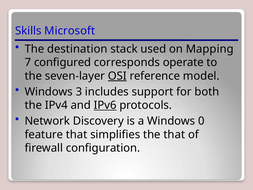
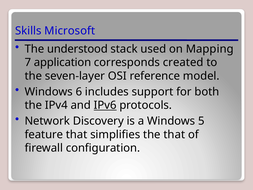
destination: destination -> understood (77, 49)
configured: configured -> application (63, 62)
operate: operate -> created (183, 62)
OSI underline: present -> none (117, 76)
3: 3 -> 6 (79, 92)
0: 0 -> 5 (201, 121)
